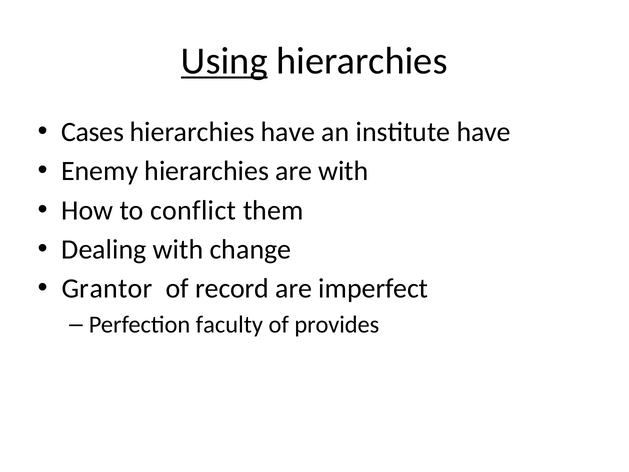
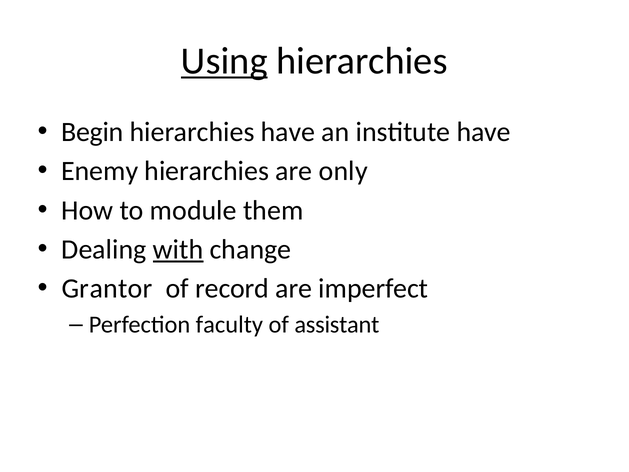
Cases: Cases -> Begin (92, 132)
are with: with -> only (343, 171)
conflict: conflict -> module (193, 210)
with underline: none -> present (178, 249)
provides: provides -> assistant (337, 325)
